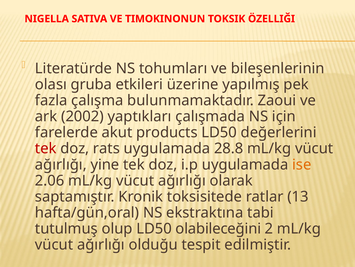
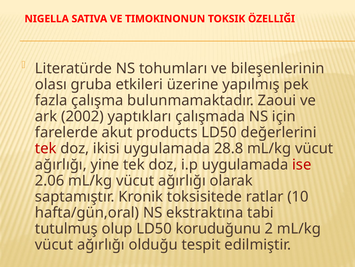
rats: rats -> ikisi (106, 148)
ise colour: orange -> red (302, 164)
13: 13 -> 10 (298, 196)
olabileceğini: olabileceğini -> koruduğunu (218, 228)
